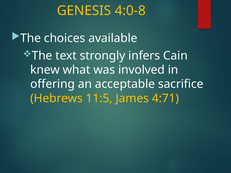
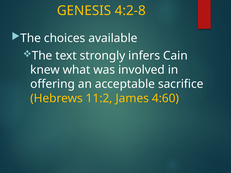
4:0-8: 4:0-8 -> 4:2-8 (130, 11)
11:5: 11:5 -> 11:2 (99, 98)
4:71: 4:71 -> 4:60 (165, 98)
